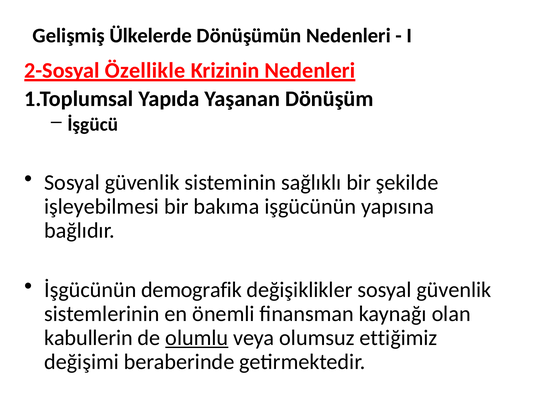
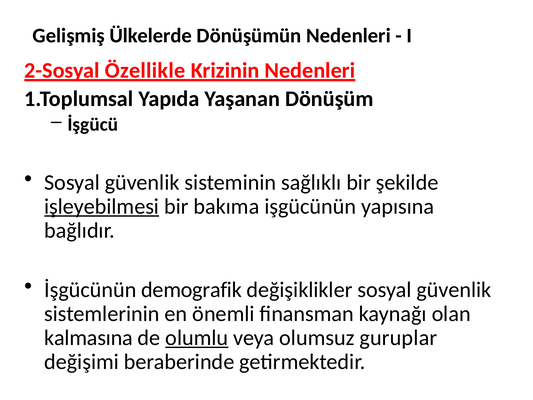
işleyebilmesi underline: none -> present (102, 206)
kabullerin: kabullerin -> kalmasına (88, 338)
ettiğimiz: ettiğimiz -> guruplar (398, 338)
